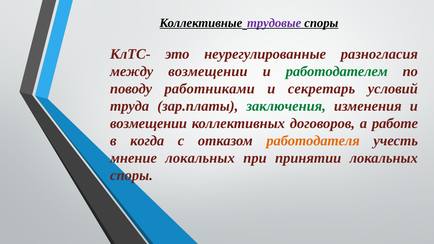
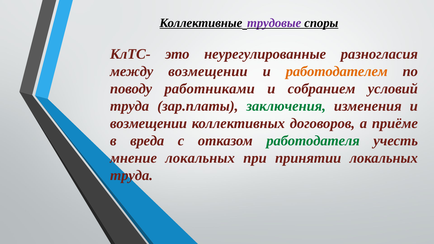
работодателем colour: green -> orange (337, 71)
секретарь: секретарь -> собранием (322, 89)
работе: работе -> приёме (395, 123)
когда: когда -> вреда (147, 141)
работодателя colour: orange -> green (313, 141)
споры: споры -> труда (131, 176)
